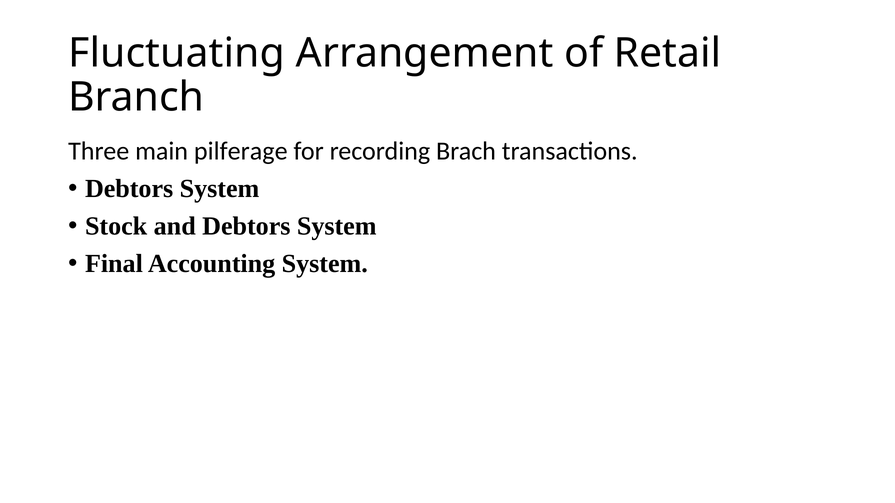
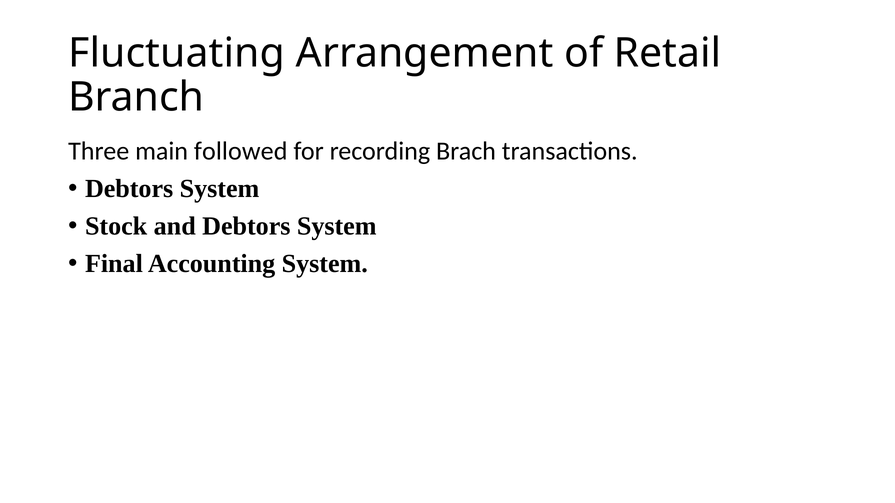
pilferage: pilferage -> followed (241, 151)
